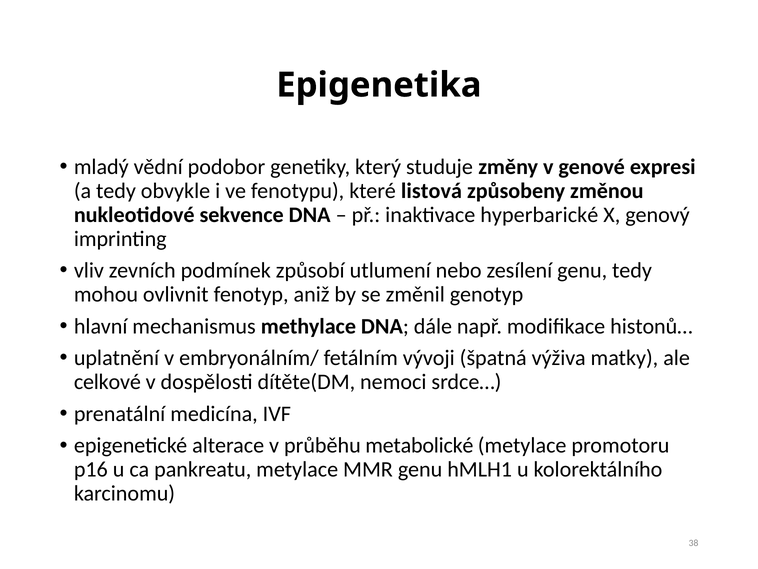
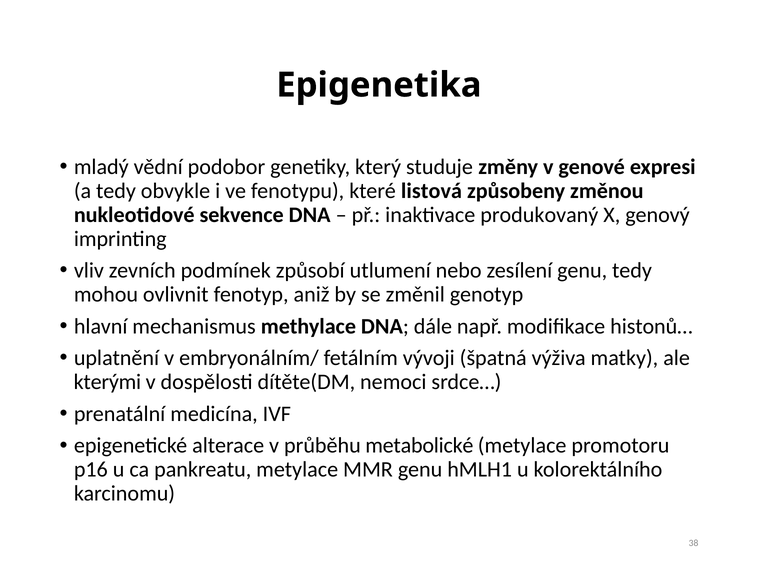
hyperbarické: hyperbarické -> produkovaný (539, 215)
celkové: celkové -> kterými (107, 382)
